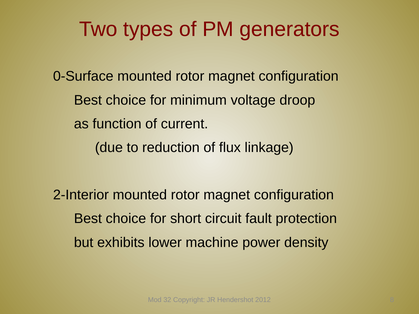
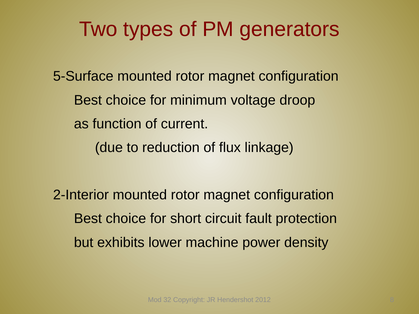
0-Surface: 0-Surface -> 5-Surface (83, 76)
